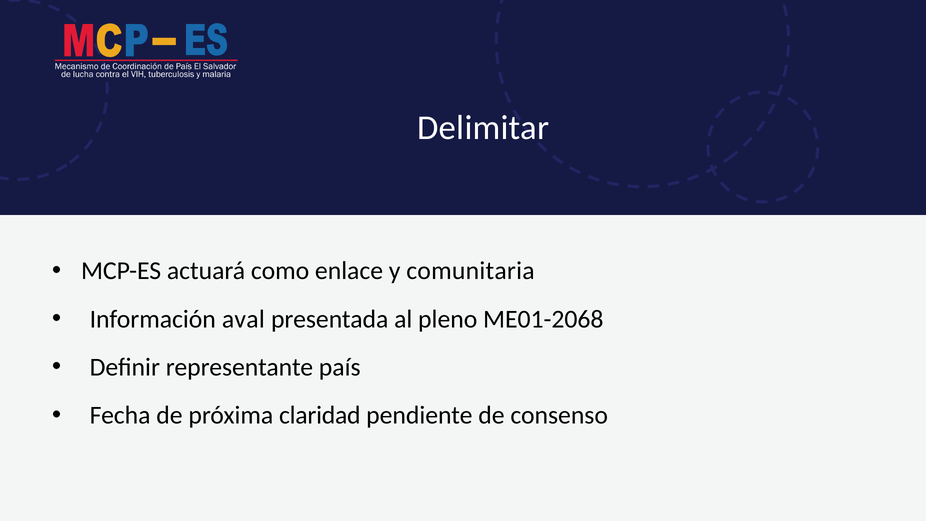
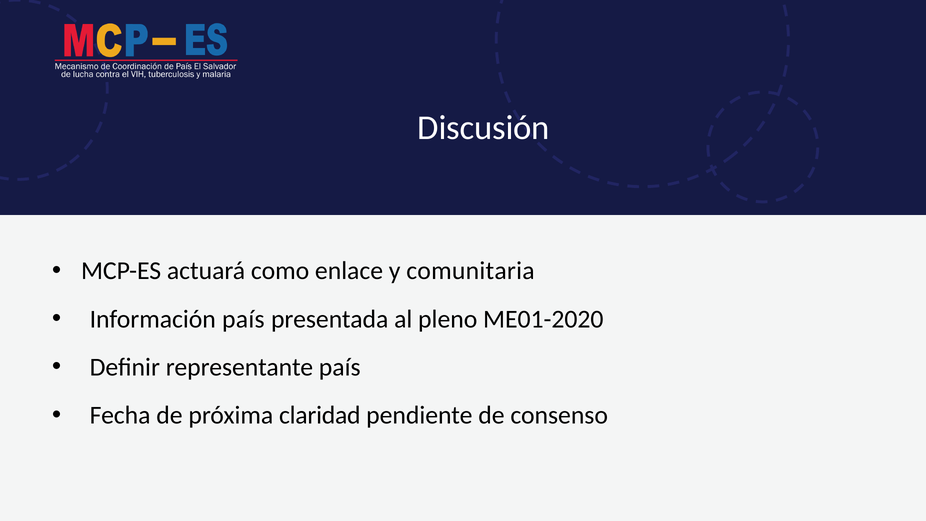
Delimitar: Delimitar -> Discusión (484, 128)
Información aval: aval -> país (243, 319)
ME01-2068: ME01-2068 -> ME01-2020 (543, 319)
